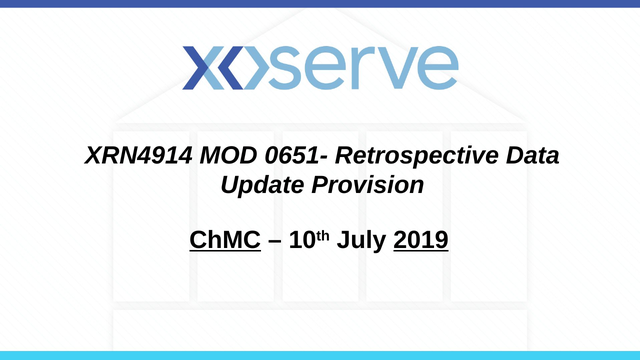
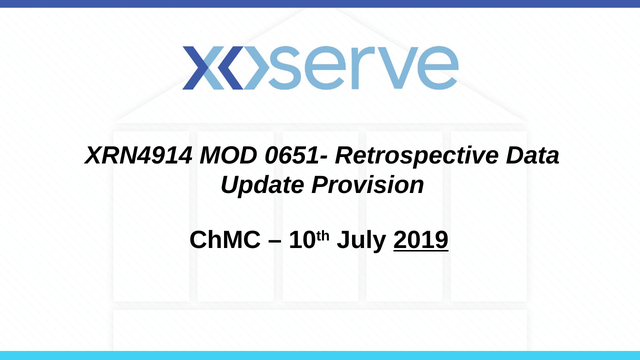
ChMC underline: present -> none (225, 240)
